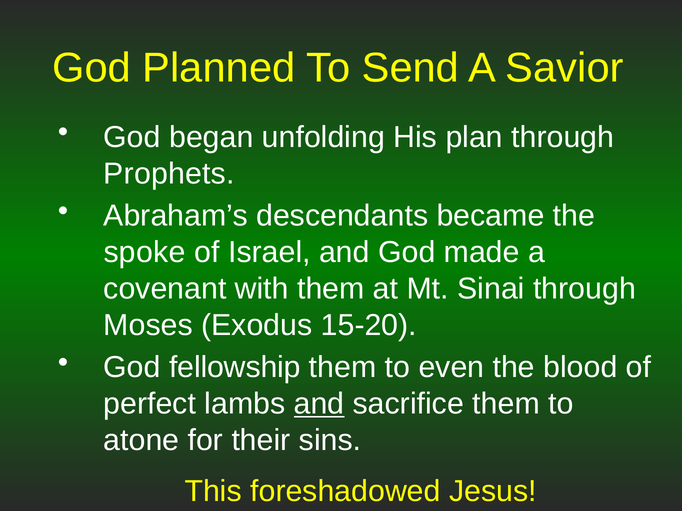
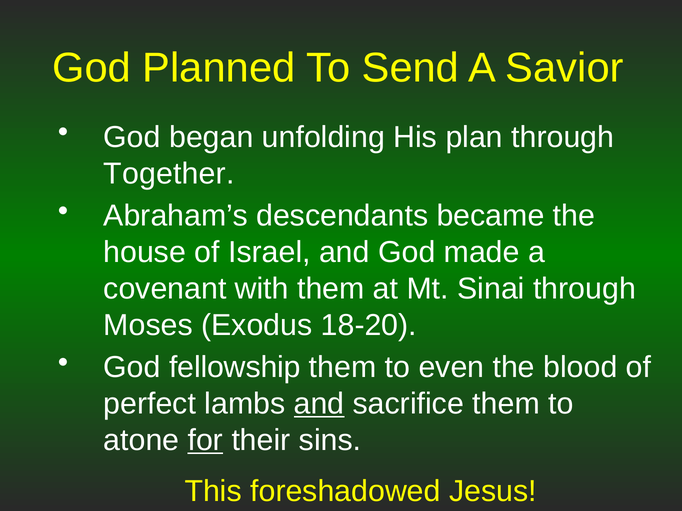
Prophets: Prophets -> Together (169, 174)
spoke: spoke -> house (145, 253)
15-20: 15-20 -> 18-20 (369, 325)
for underline: none -> present (205, 441)
